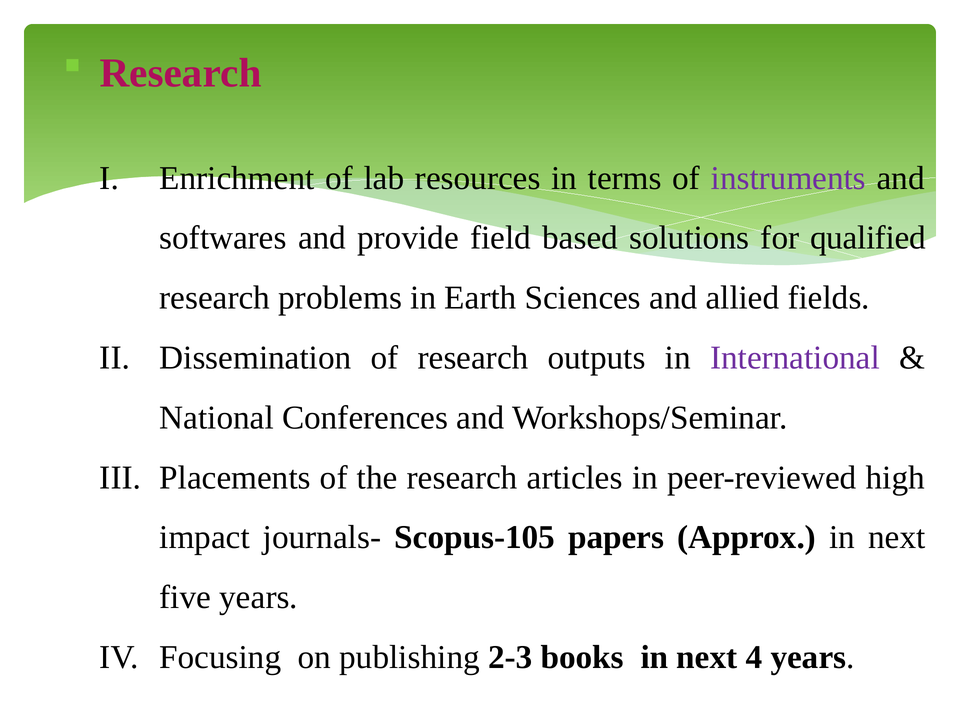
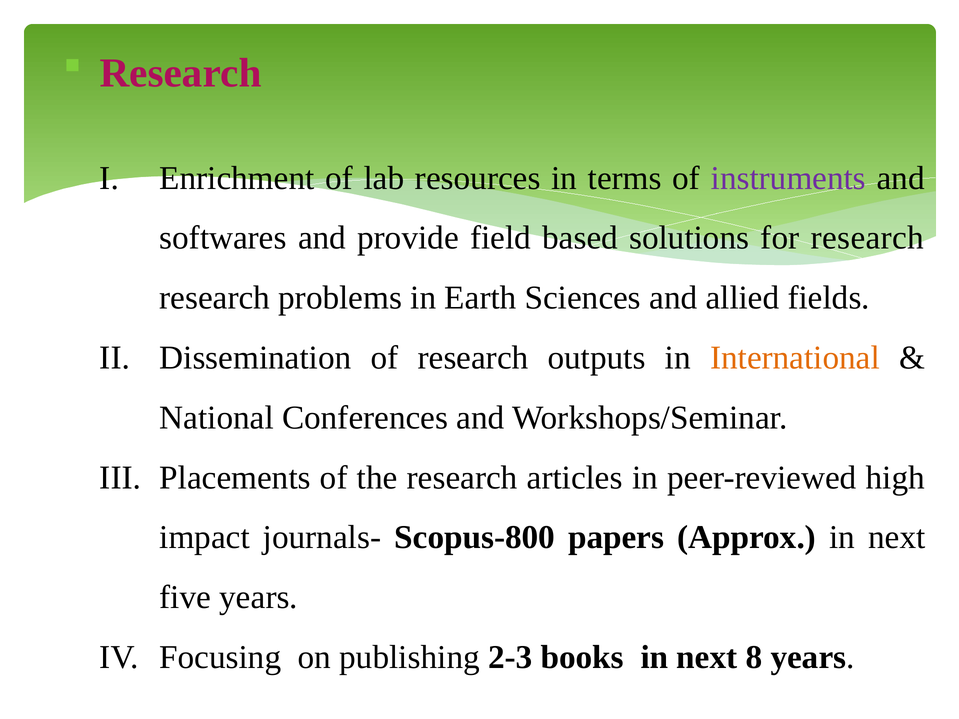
for qualified: qualified -> research (868, 238)
International colour: purple -> orange (795, 358)
Scopus-105: Scopus-105 -> Scopus-800 (475, 538)
4: 4 -> 8 (754, 658)
